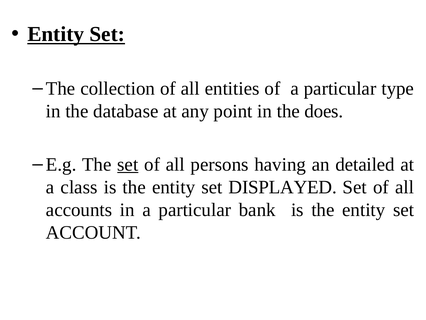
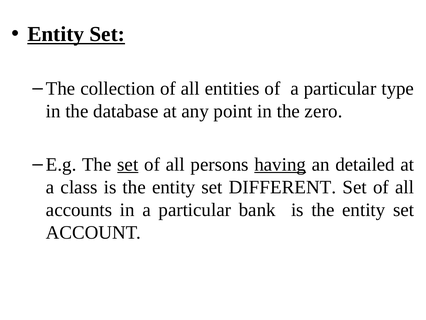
does: does -> zero (324, 111)
having underline: none -> present (280, 164)
DISPLAYED: DISPLAYED -> DIFFERENT (283, 187)
